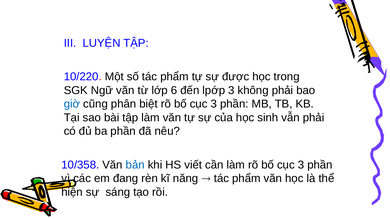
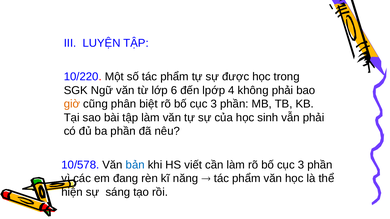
lpớp 3: 3 -> 4 (231, 90)
giờ colour: blue -> orange (72, 104)
10/358: 10/358 -> 10/578 (80, 165)
